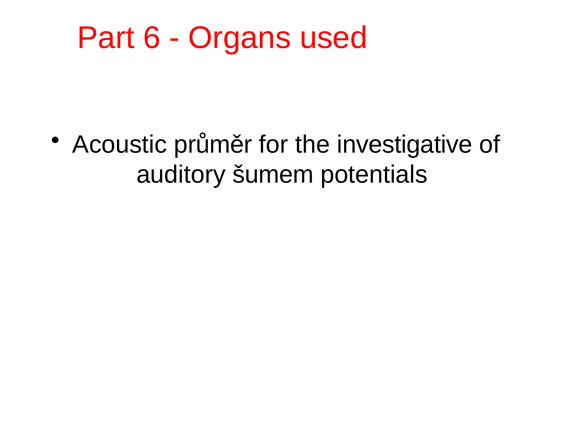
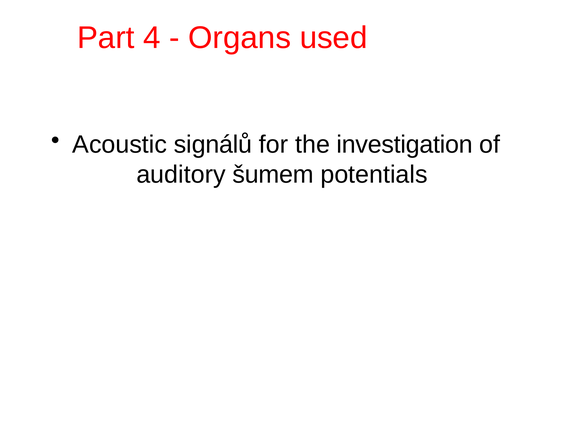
6: 6 -> 4 (152, 38)
průměr: průměr -> signálů (213, 144)
investigative: investigative -> investigation (405, 144)
